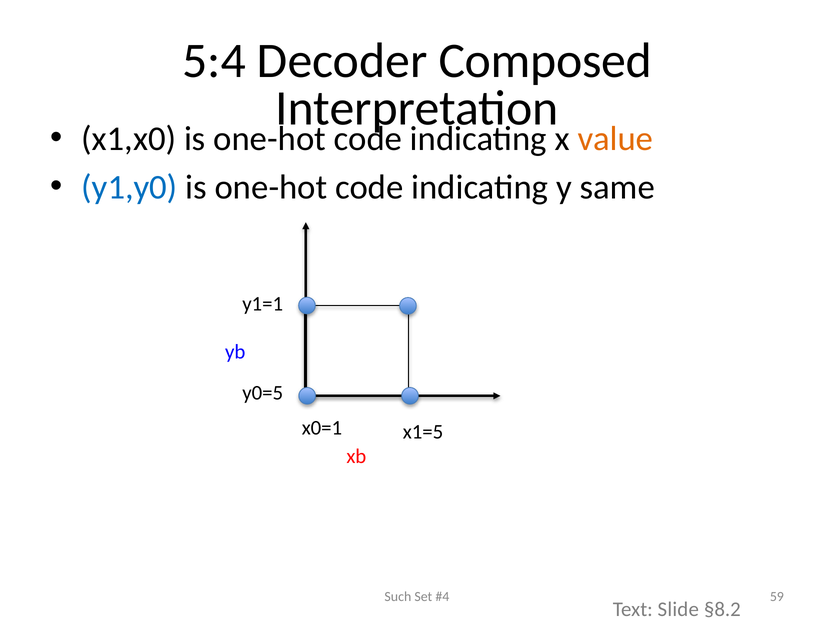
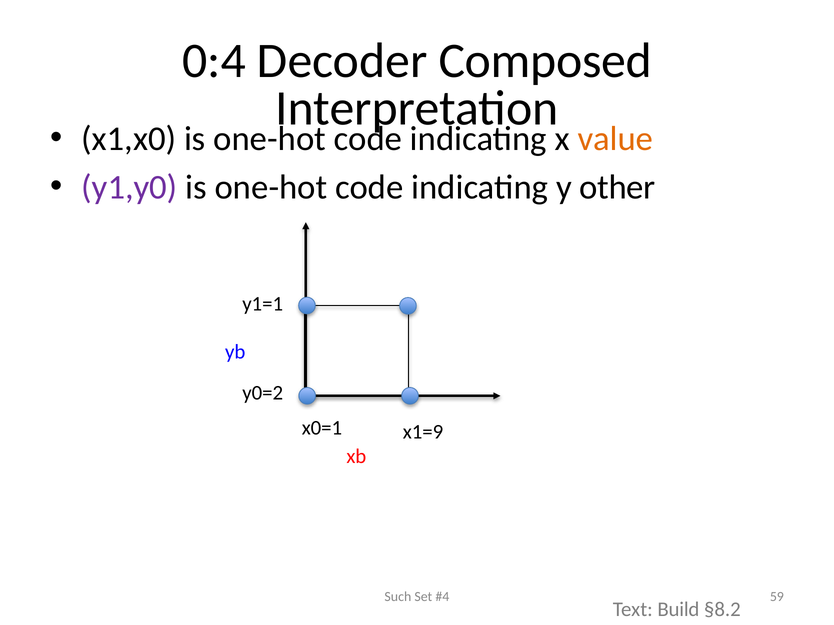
5:4: 5:4 -> 0:4 (214, 61)
y1,y0 colour: blue -> purple (129, 187)
same: same -> other (617, 187)
y0=5: y0=5 -> y0=2 (263, 393)
x1=5: x1=5 -> x1=9 (423, 432)
Slide: Slide -> Build (678, 610)
